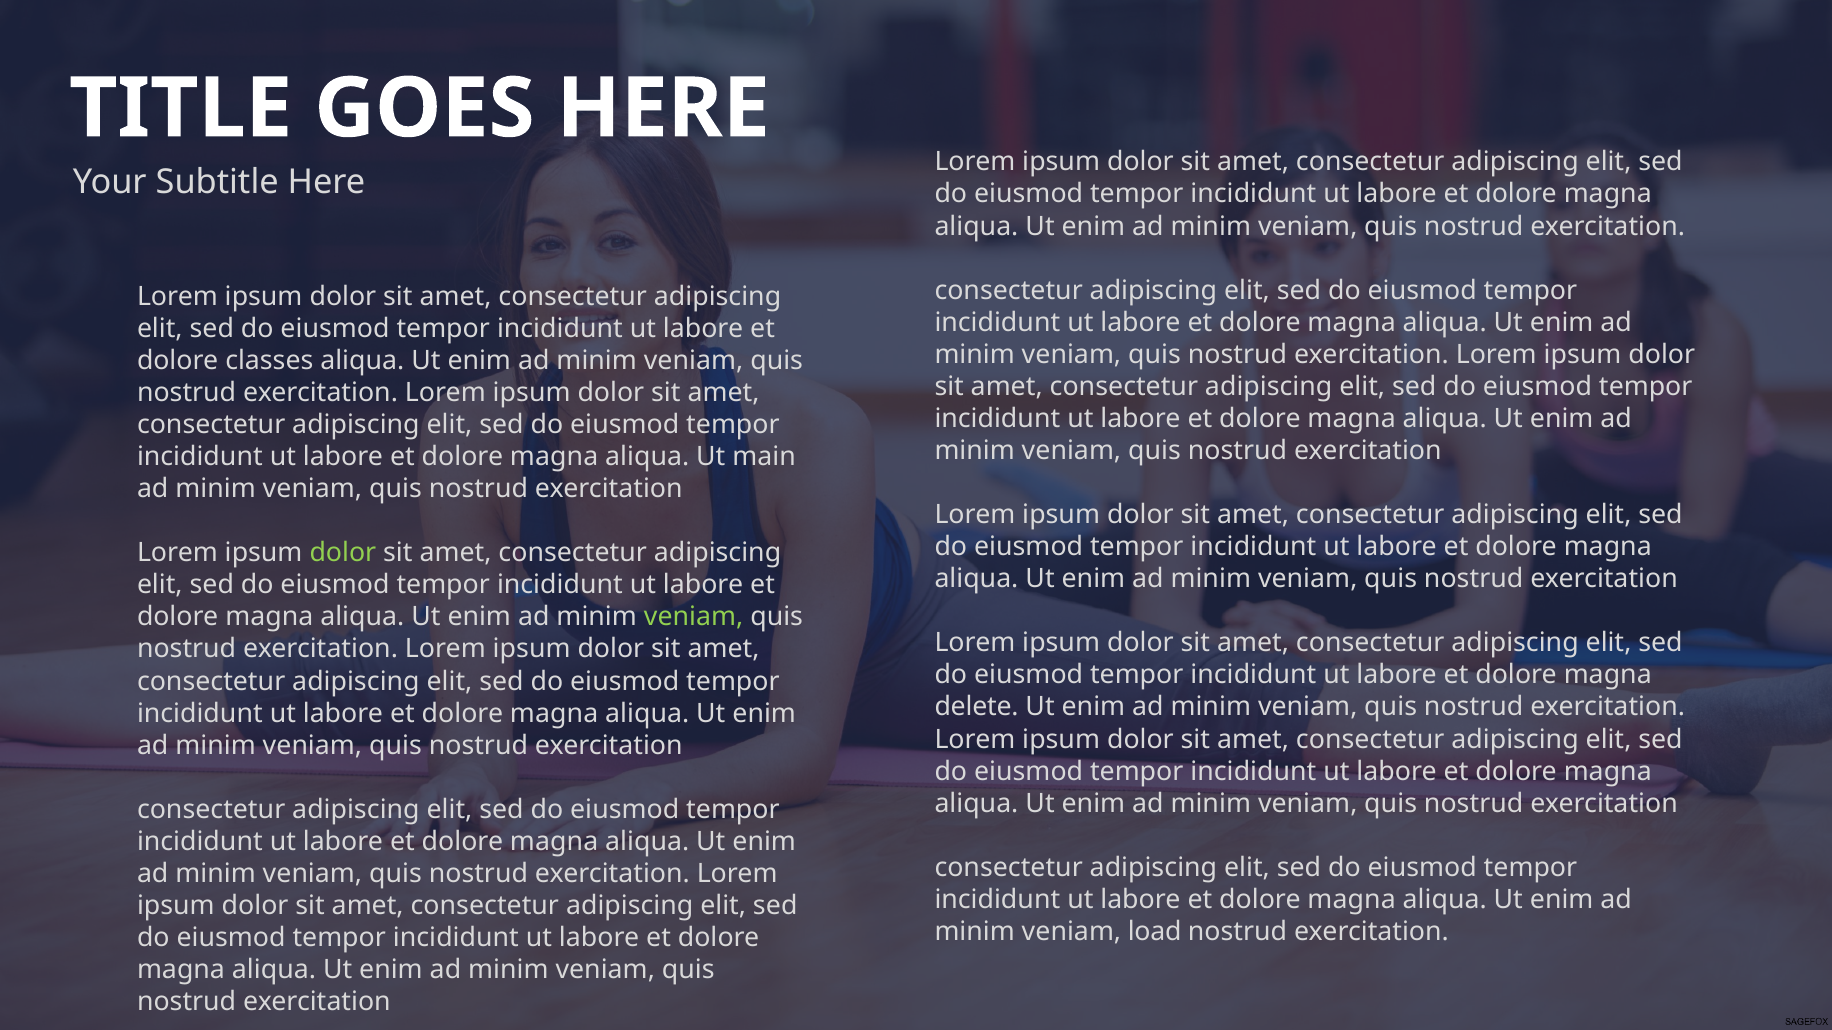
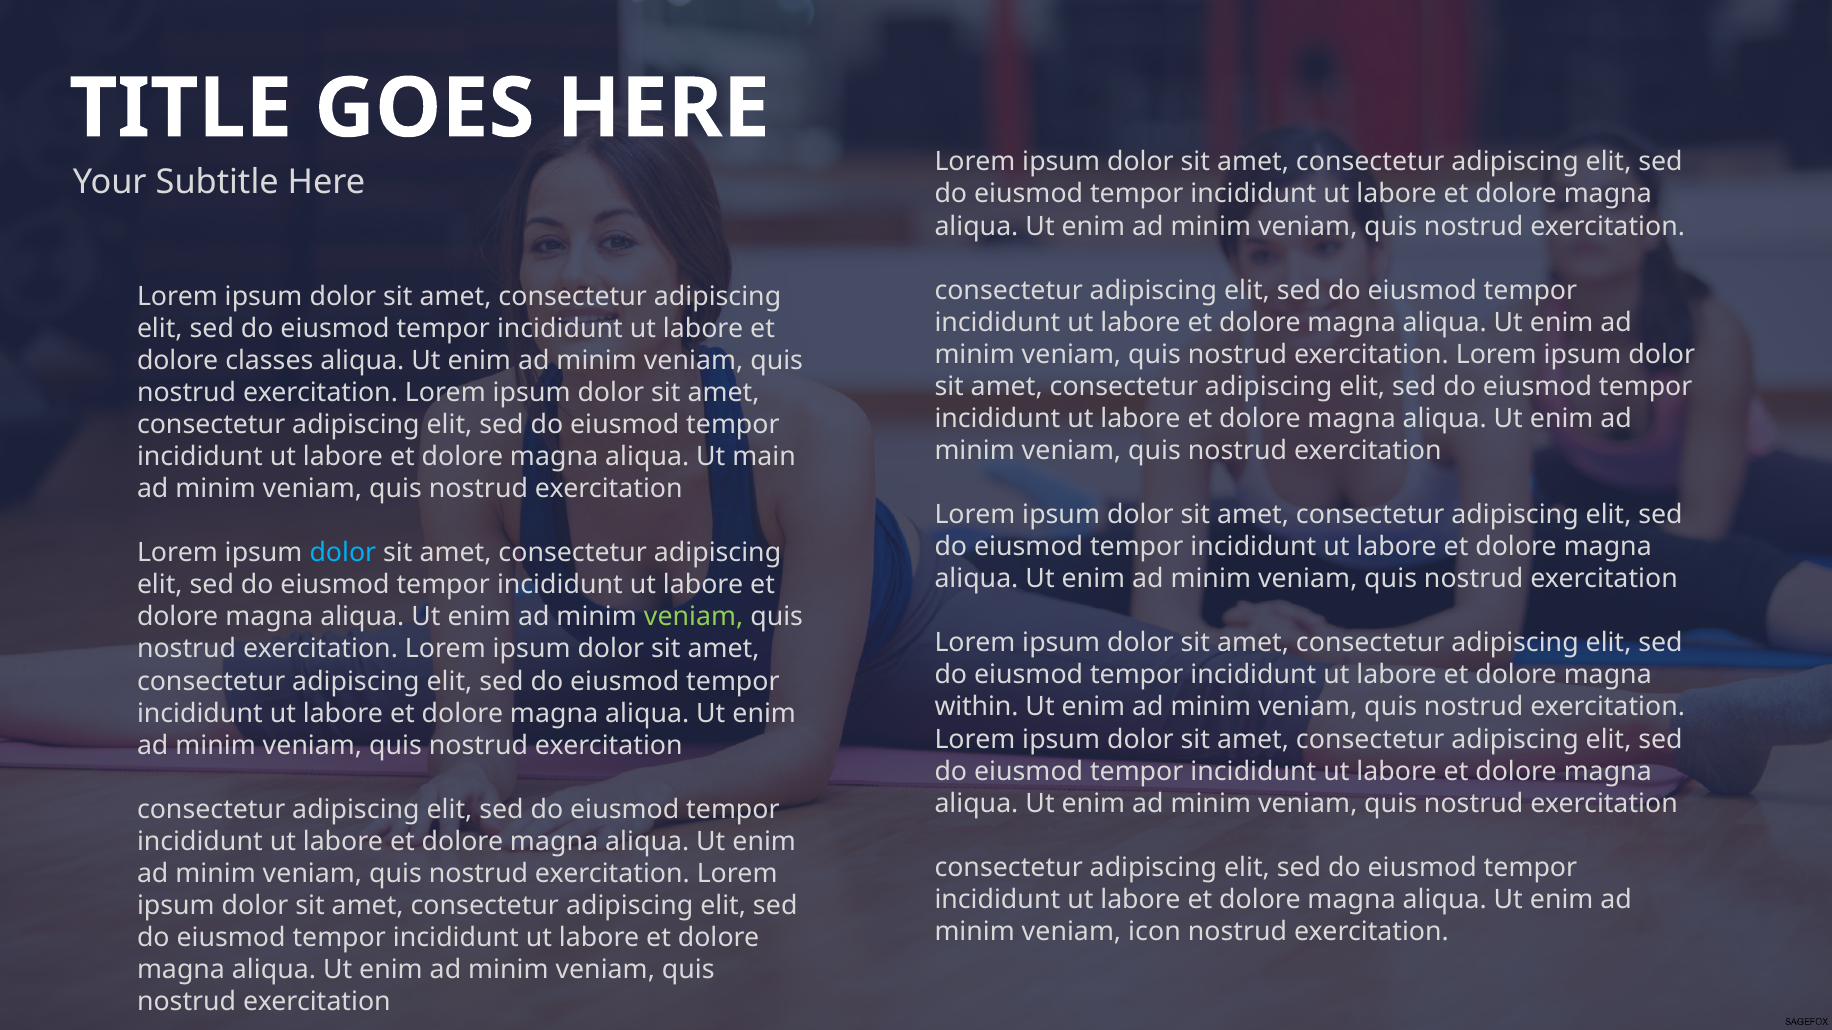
dolor colour: light green -> light blue (343, 553)
delete: delete -> within (976, 707)
load: load -> icon (1154, 932)
